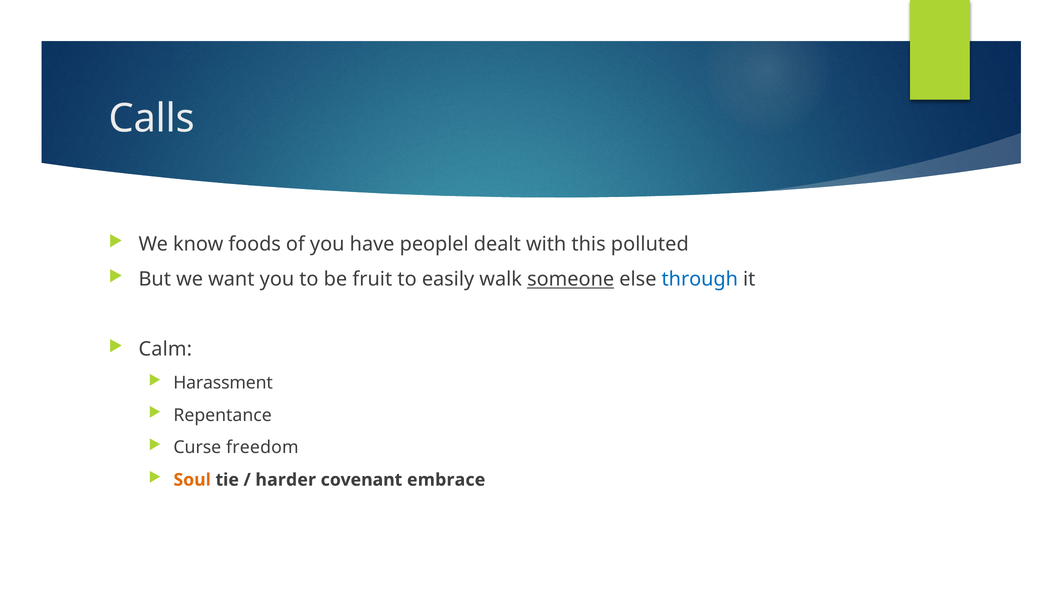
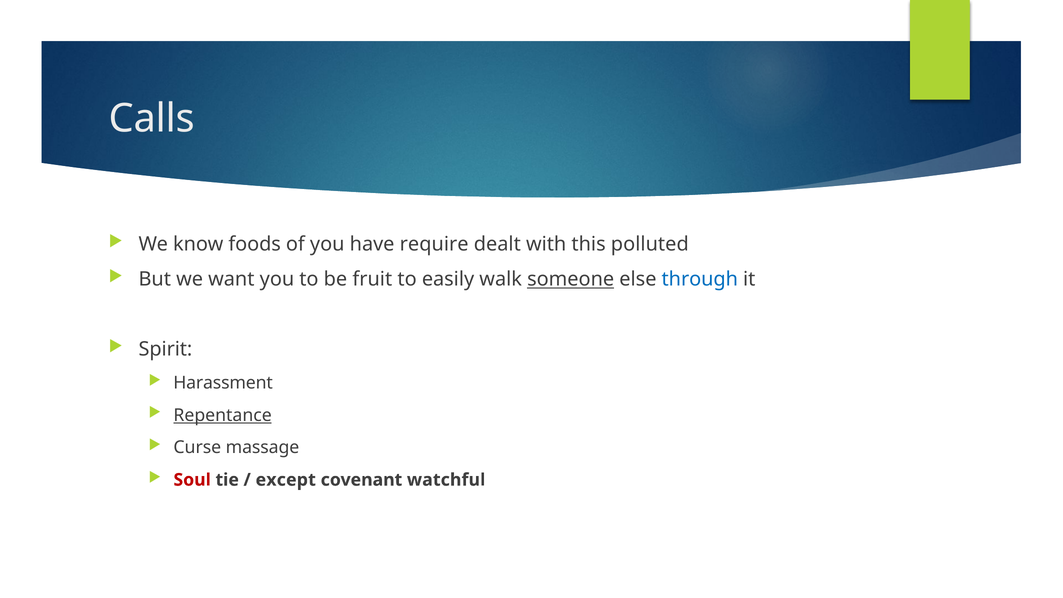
peoplel: peoplel -> require (434, 244)
Calm: Calm -> Spirit (165, 349)
Repentance underline: none -> present (223, 415)
freedom: freedom -> massage (263, 447)
Soul colour: orange -> red (192, 480)
harder: harder -> except (286, 480)
embrace: embrace -> watchful (446, 480)
